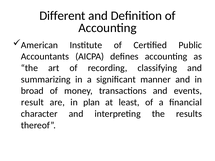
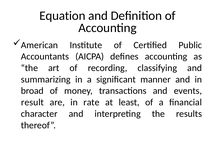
Different: Different -> Equation (62, 16)
plan: plan -> rate (91, 102)
